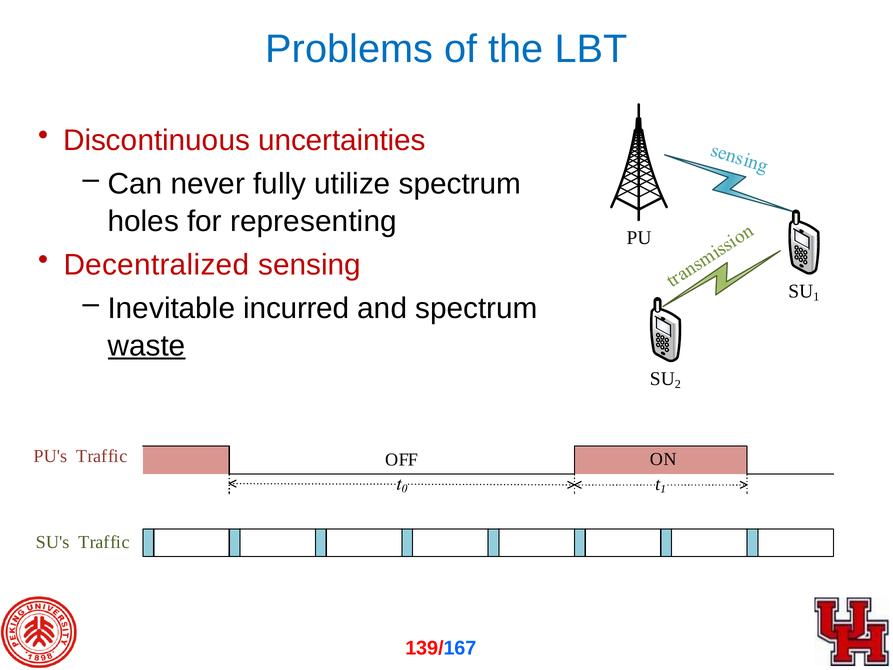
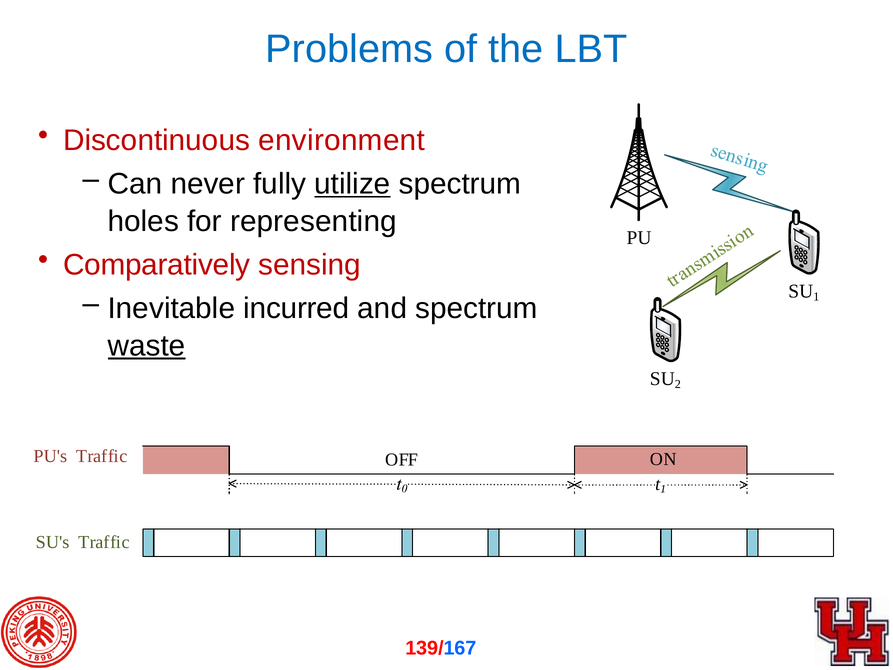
uncertainties: uncertainties -> environment (342, 140)
utilize underline: none -> present (352, 184)
Decentralized: Decentralized -> Comparatively (157, 265)
